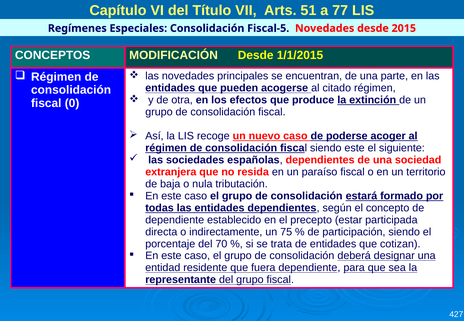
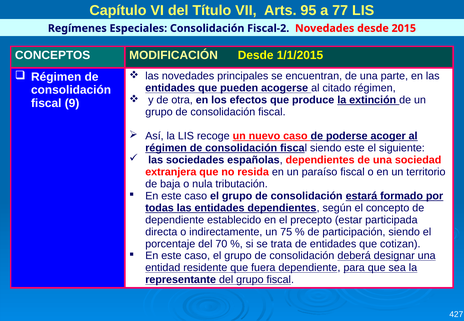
51: 51 -> 95 (308, 11)
Fiscal-5: Fiscal-5 -> Fiscal-2 (268, 28)
0: 0 -> 9 (72, 103)
